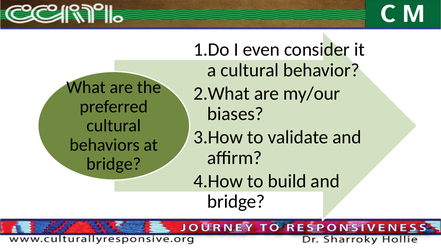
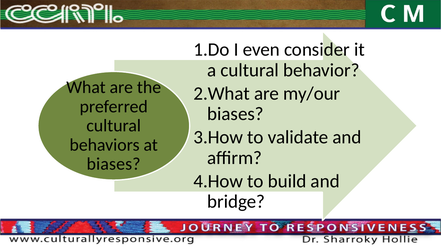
bridge: bridge -> biases (114, 164)
